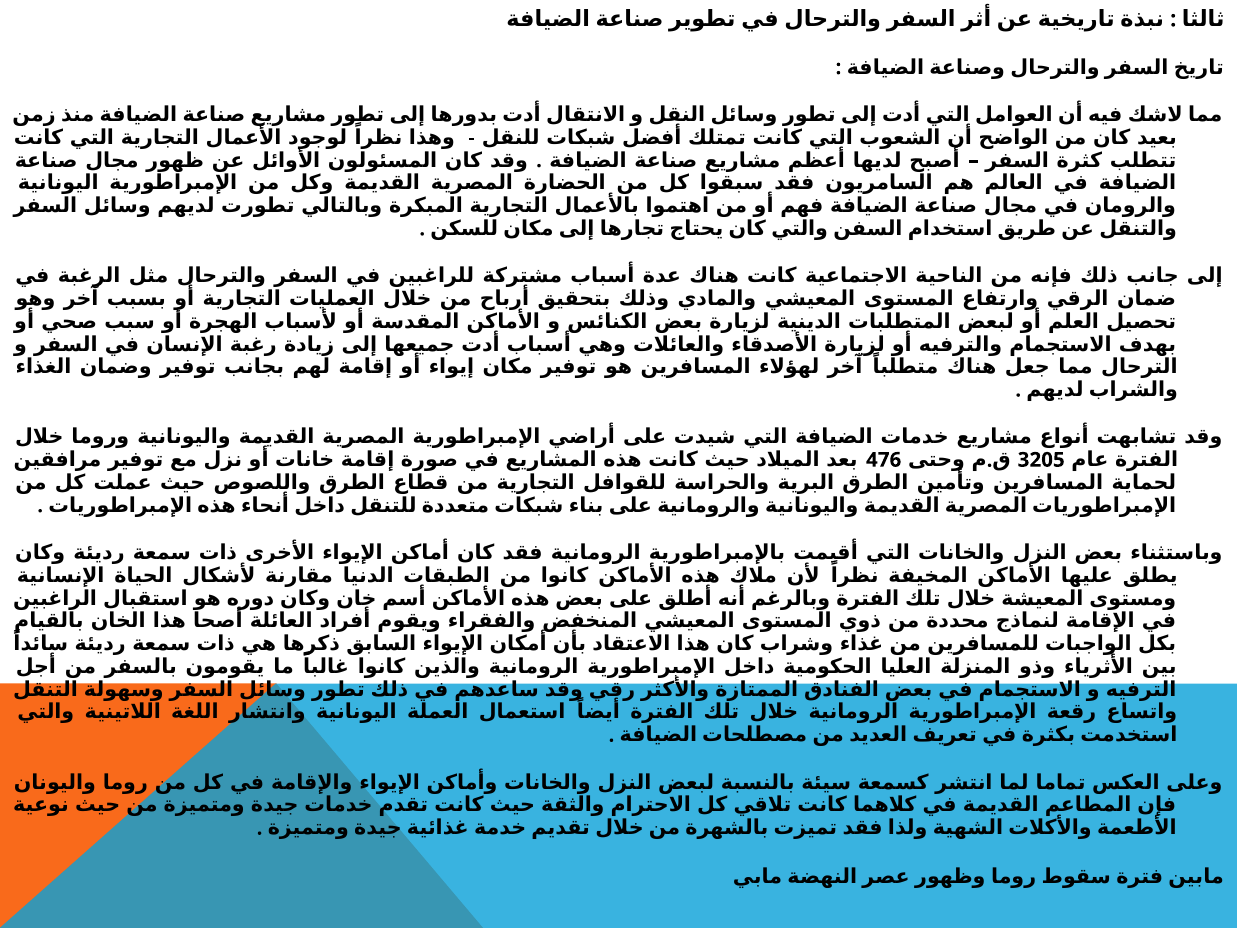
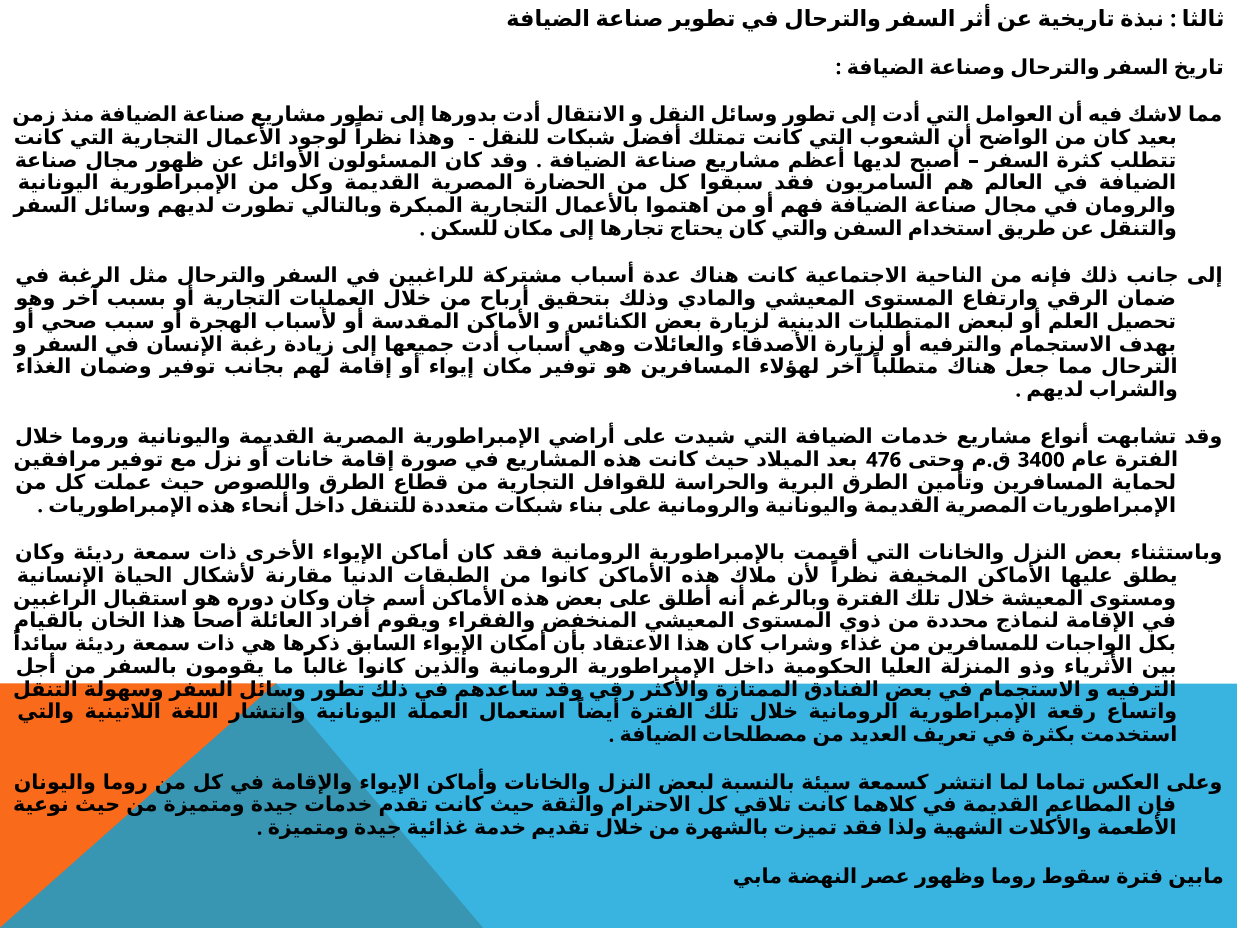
3205: 3205 -> 3400 (1041, 460)
